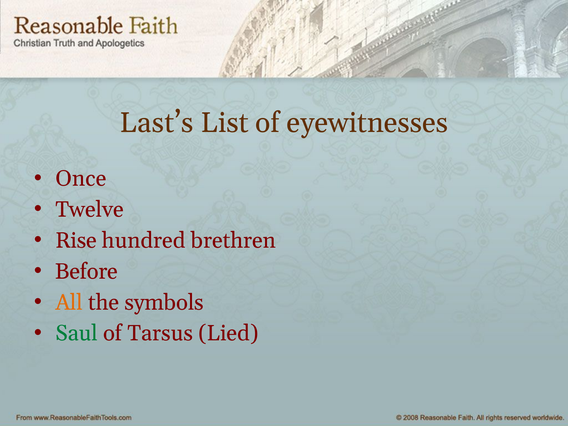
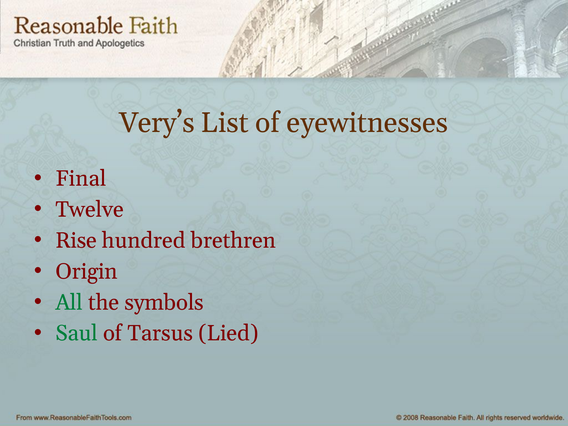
Last’s: Last’s -> Very’s (157, 123)
Once: Once -> Final (81, 179)
Before: Before -> Origin (86, 271)
All colour: orange -> green (69, 302)
